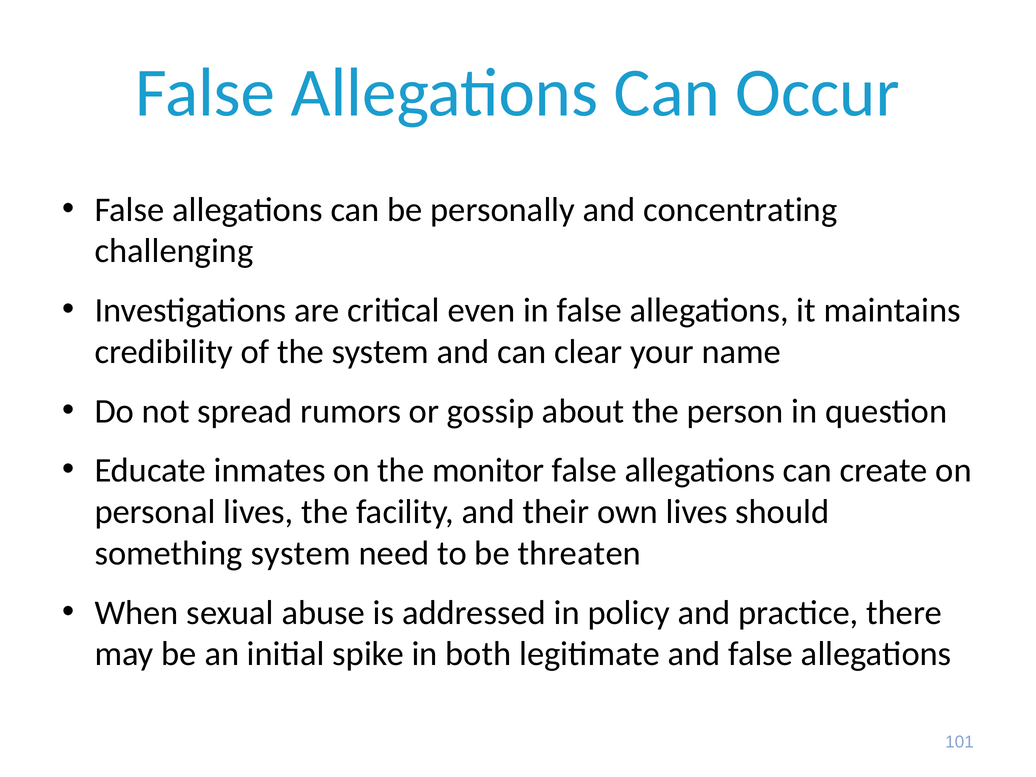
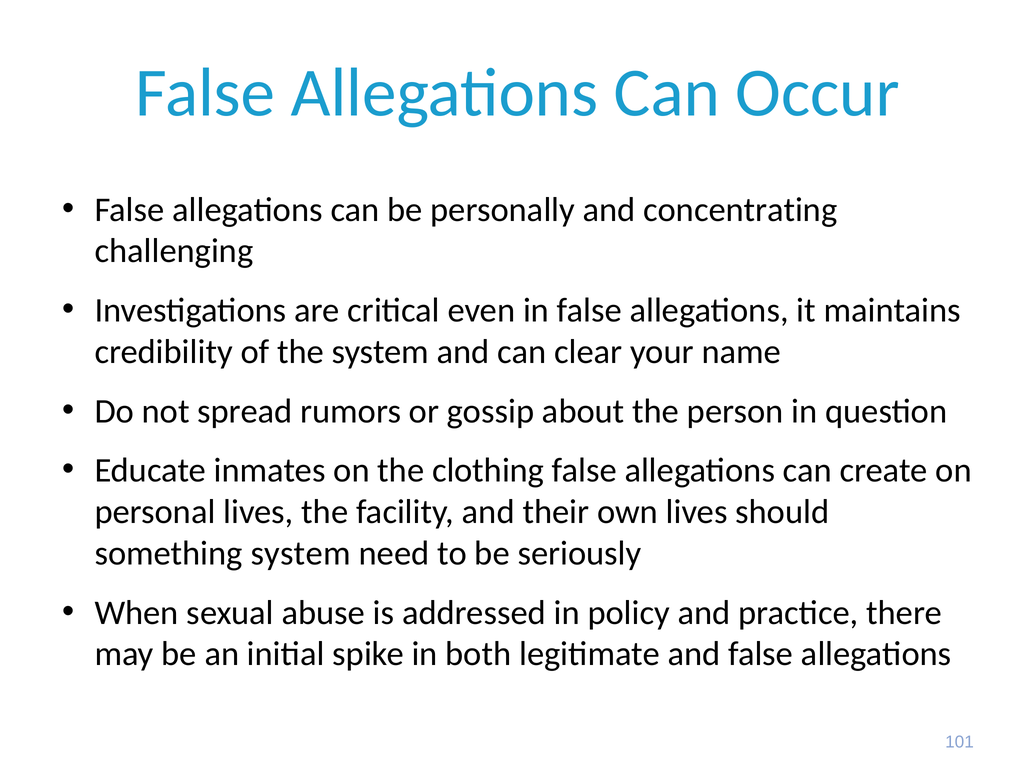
monitor: monitor -> clothing (488, 470)
threaten: threaten -> seriously (579, 553)
